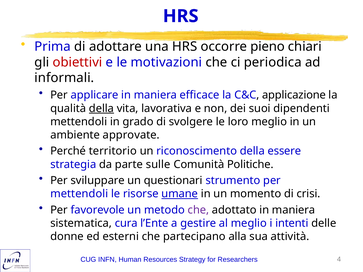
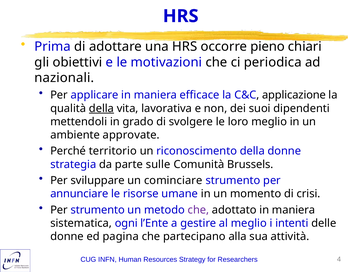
obiettivi colour: red -> black (78, 62)
informali: informali -> nazionali (64, 78)
della essere: essere -> donne (284, 151)
Politiche: Politiche -> Brussels (250, 165)
questionari: questionari -> cominciare (173, 181)
mettendoli: mettendoli -> annunciare (79, 194)
umane underline: present -> none (180, 194)
Per favorevole: favorevole -> strumento (98, 210)
cura: cura -> ogni (126, 223)
esterni: esterni -> pagina (121, 237)
